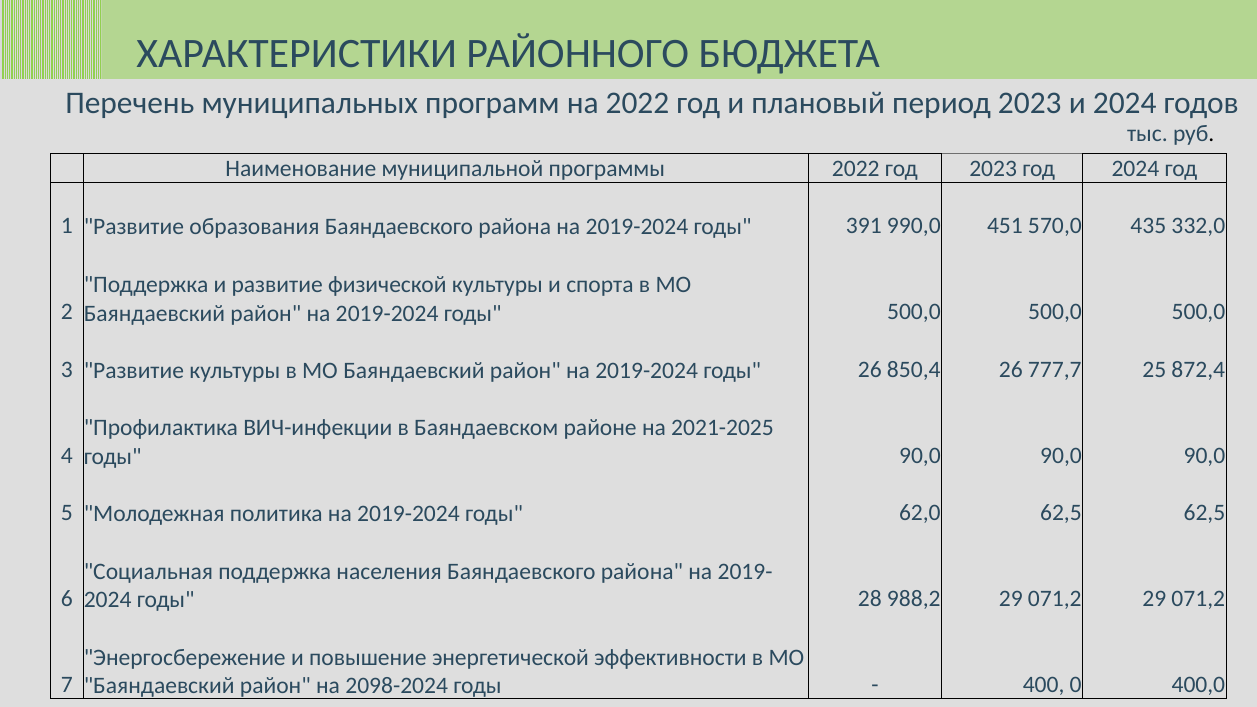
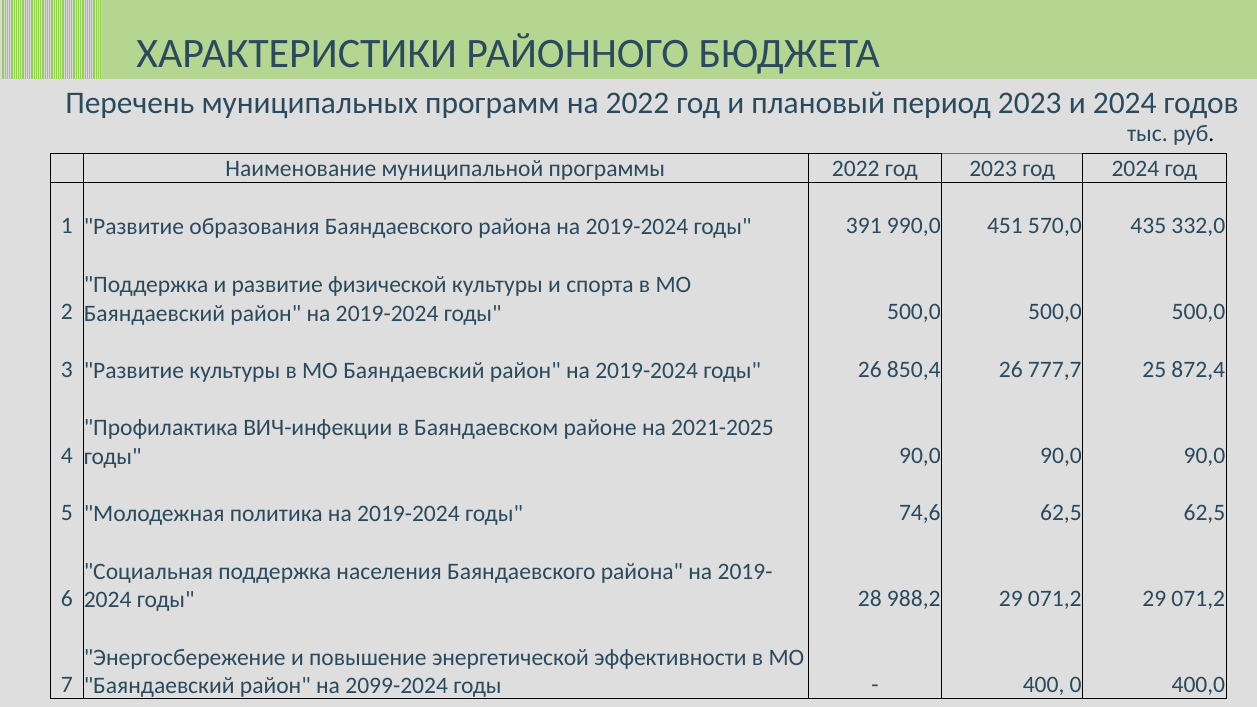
62,0: 62,0 -> 74,6 (920, 513)
2098-2024: 2098-2024 -> 2099-2024 (397, 686)
